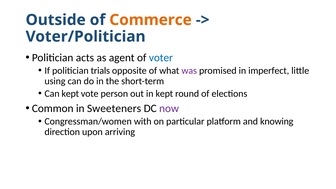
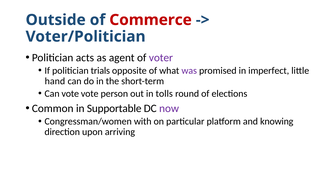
Commerce colour: orange -> red (151, 20)
voter colour: blue -> purple (161, 58)
using: using -> hand (55, 81)
Can kept: kept -> vote (70, 94)
in kept: kept -> tolls (164, 94)
Sweeteners: Sweeteners -> Supportable (114, 108)
